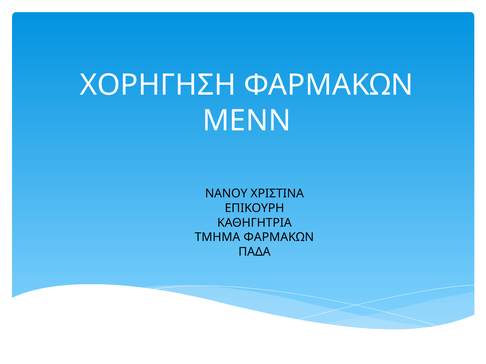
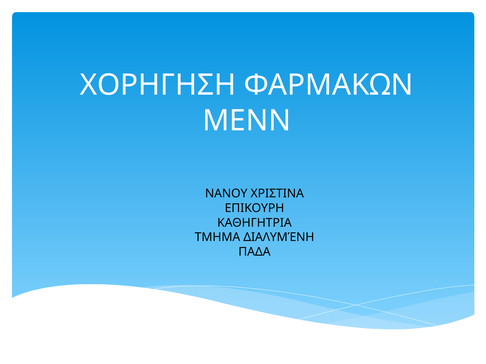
ΤΜΗΜΑ ΦΑΡΜΑΚΩΝ: ΦΑΡΜΑΚΩΝ -> ΔΙΑΛΥΜΈΝΗ (279, 238)
